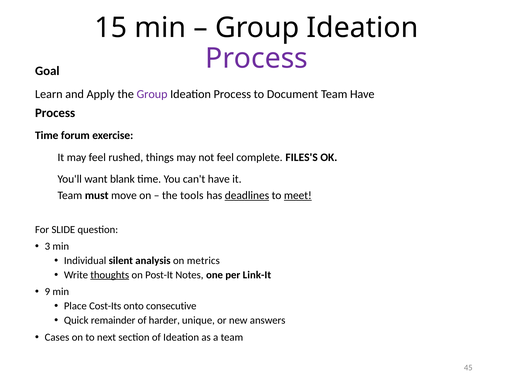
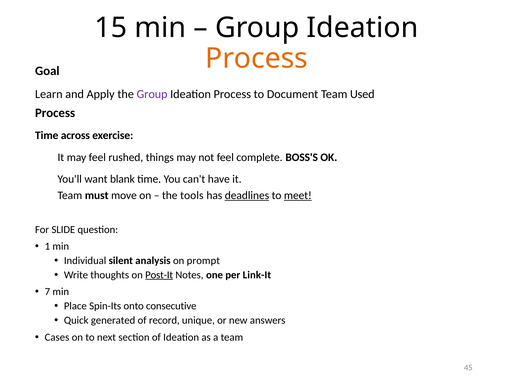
Process colour: purple -> orange (257, 58)
Team Have: Have -> Used (362, 94)
forum: forum -> across (75, 135)
FILES'S: FILES'S -> BOSS'S (302, 157)
3: 3 -> 1 (47, 246)
metrics: metrics -> prompt (203, 260)
thoughts underline: present -> none (110, 275)
Post-It underline: none -> present (159, 275)
9: 9 -> 7 (47, 292)
Cost-Its: Cost-Its -> Spin-Its (105, 306)
remainder: remainder -> generated (113, 320)
harder: harder -> record (164, 320)
